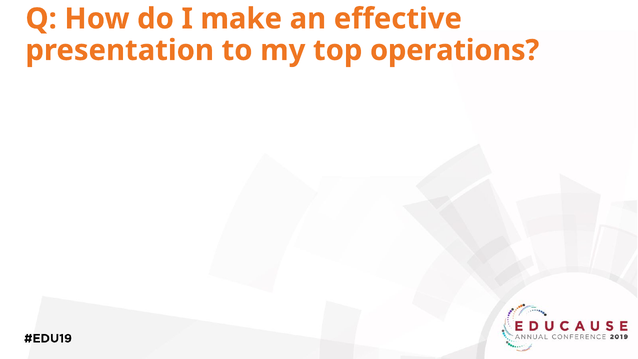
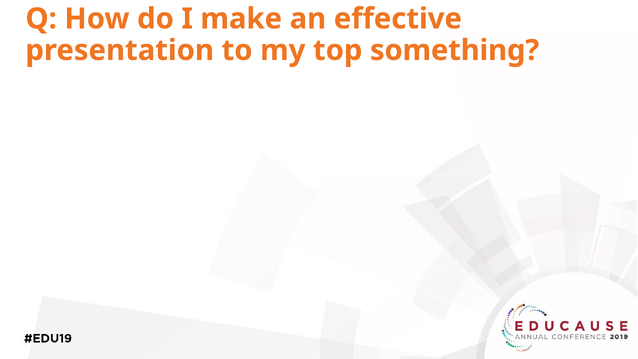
operations: operations -> something (455, 50)
